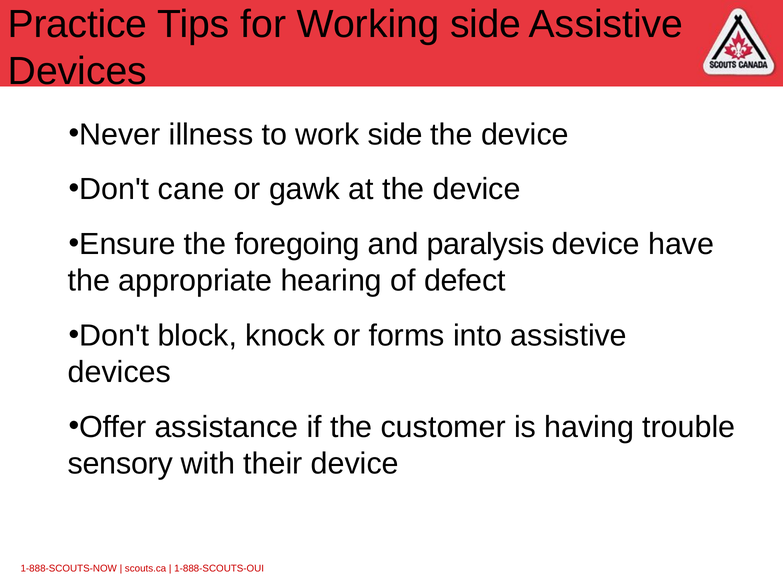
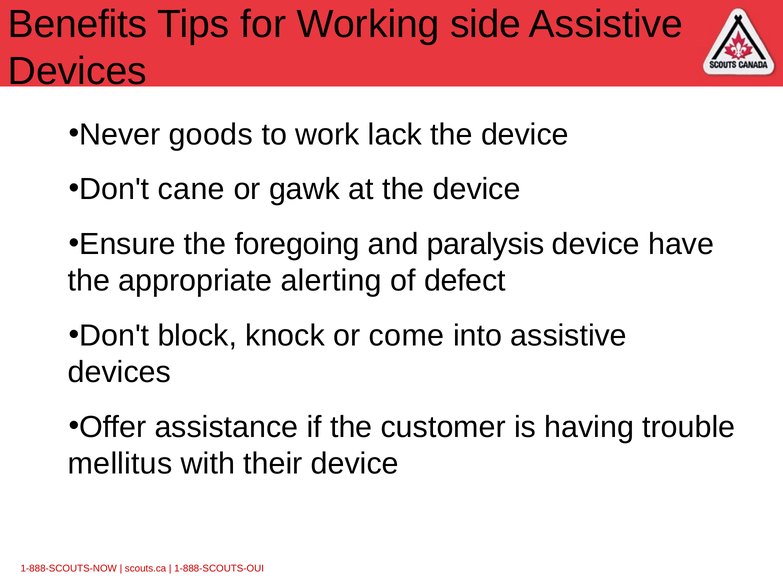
Practice: Practice -> Benefits (78, 24)
illness: illness -> goods (211, 134)
work side: side -> lack (395, 134)
hearing: hearing -> alerting (331, 280)
forms: forms -> come (407, 335)
sensory: sensory -> mellitus (120, 463)
